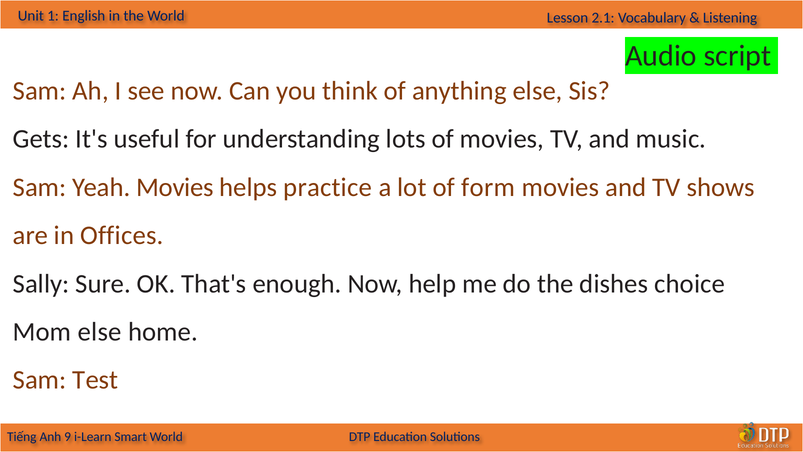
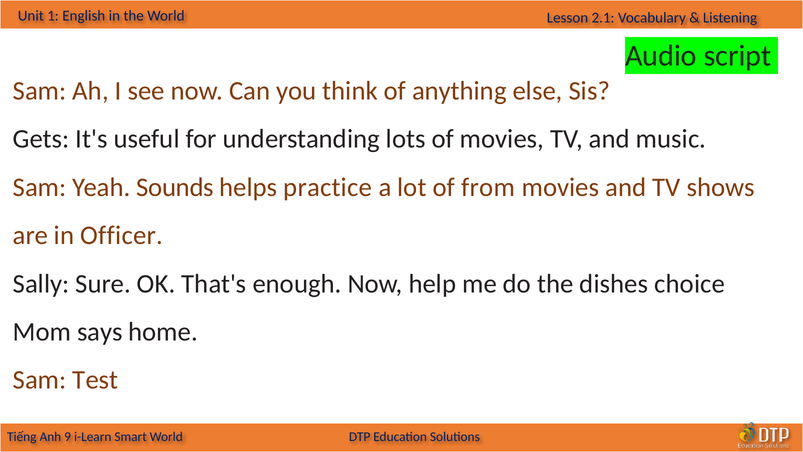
Yeah Movies: Movies -> Sounds (175, 187)
form: form -> from (488, 187)
Offices: Offices -> Officer (122, 235)
Mom else: else -> says (100, 332)
